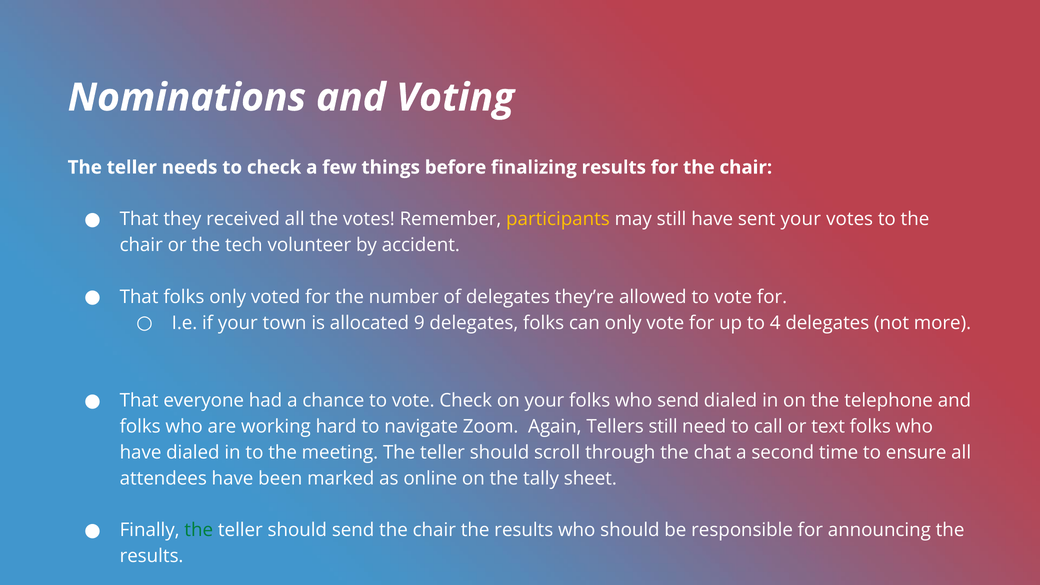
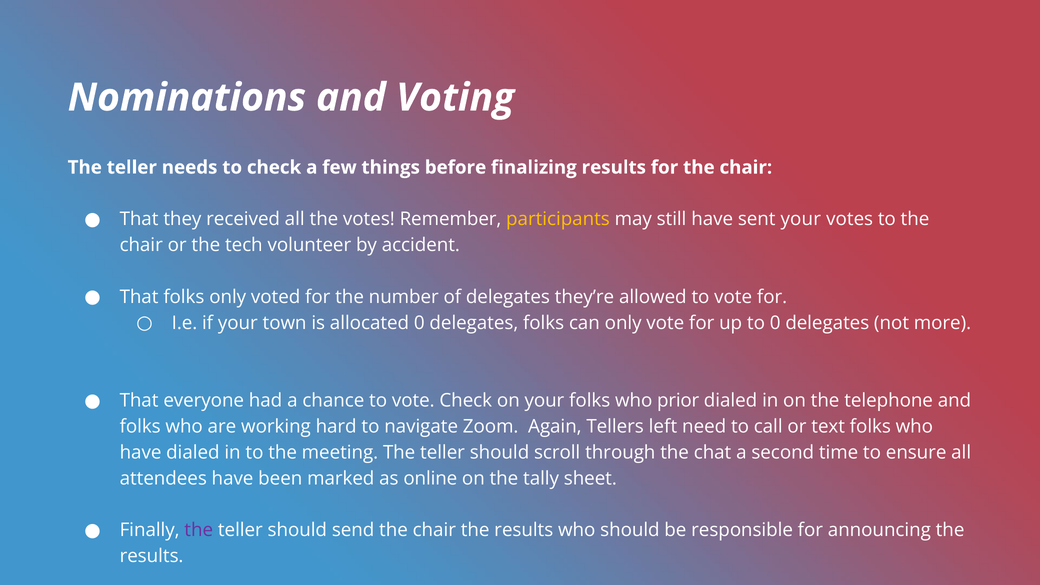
allocated 9: 9 -> 0 (419, 323)
to 4: 4 -> 0 (775, 323)
who send: send -> prior (678, 401)
Tellers still: still -> left (663, 427)
the colour: green -> purple (199, 530)
